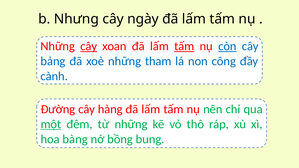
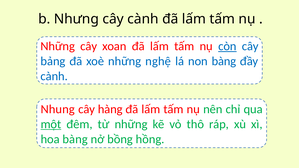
cây ngày: ngày -> cành (143, 19)
cây underline: present -> none (89, 46)
tấm underline: present -> none (184, 46)
tham: tham -> nghệ (158, 61)
non công: công -> bàng (224, 61)
Đường: Đường -> Nhung (58, 109)
bung: bung -> hồng (150, 139)
